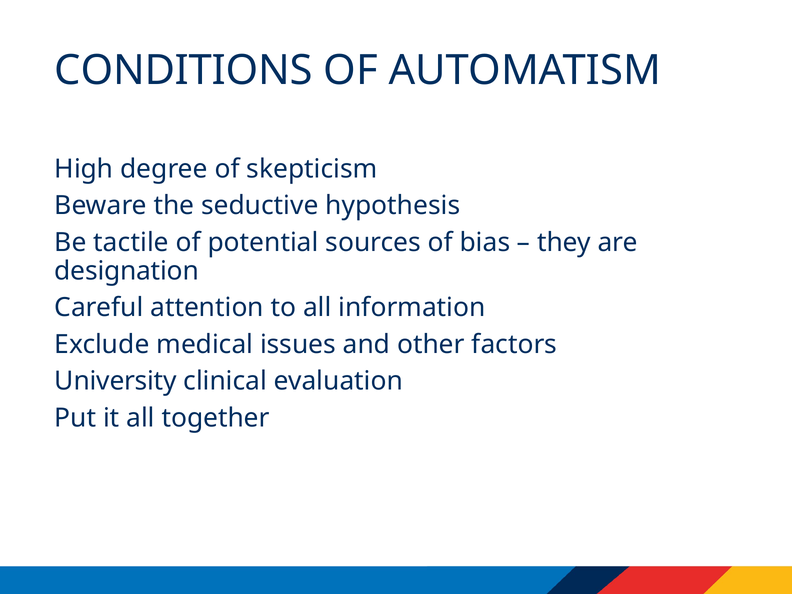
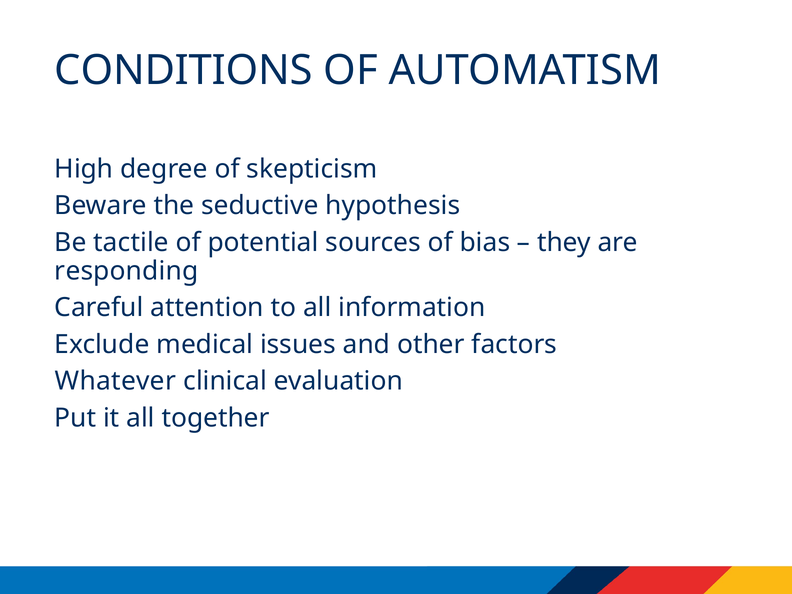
designation: designation -> responding (126, 271)
University: University -> Whatever (115, 381)
